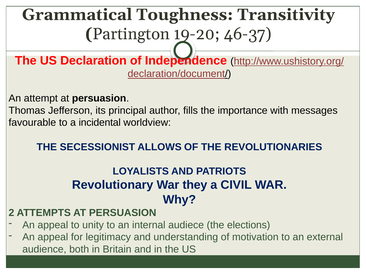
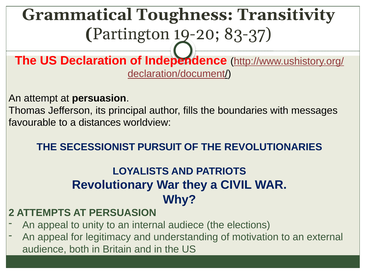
46-37: 46-37 -> 83-37 (248, 34)
importance: importance -> boundaries (243, 111)
incidental: incidental -> distances (100, 123)
ALLOWS: ALLOWS -> PURSUIT (160, 147)
